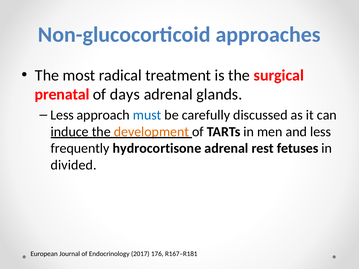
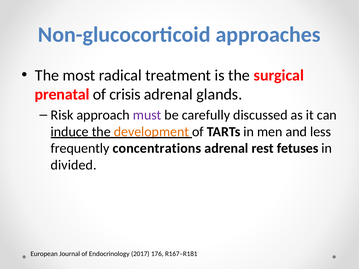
days: days -> crisis (125, 94)
Less: Less -> Risk (62, 115)
must colour: blue -> purple (147, 115)
hydrocortisone: hydrocortisone -> concentrations (157, 149)
